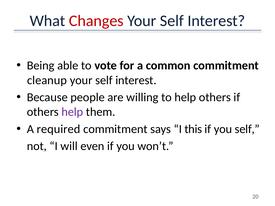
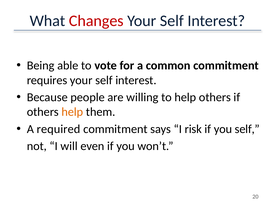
cleanup: cleanup -> requires (47, 80)
help colour: purple -> orange (72, 112)
this: this -> risk (193, 129)
